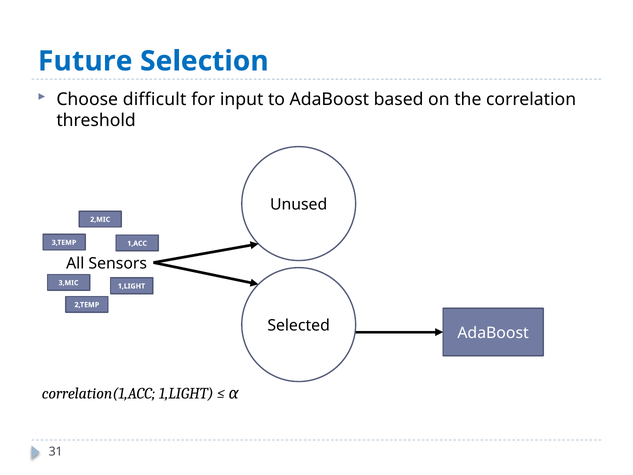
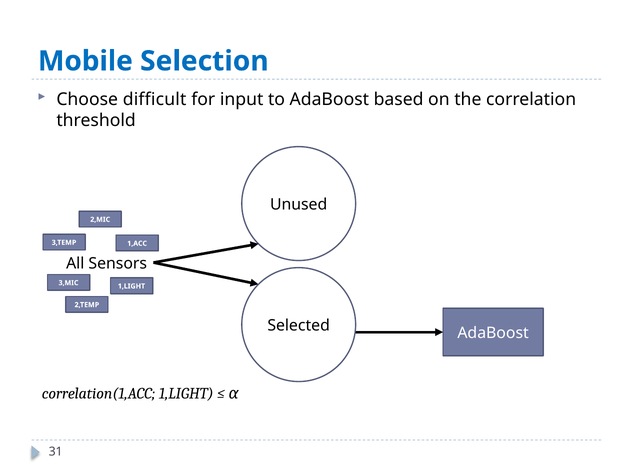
Future: Future -> Mobile (85, 61)
